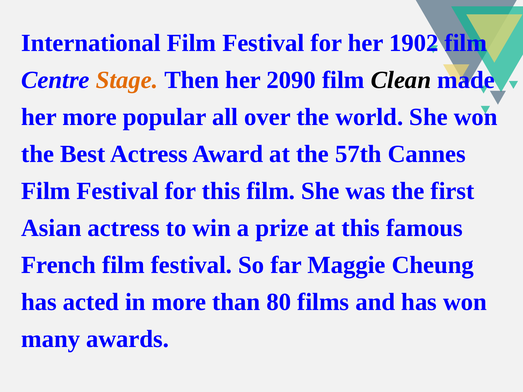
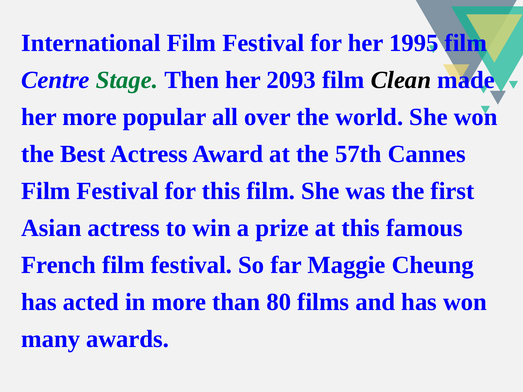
1902: 1902 -> 1995 (414, 43)
Stage colour: orange -> green (127, 80)
2090: 2090 -> 2093 (291, 80)
